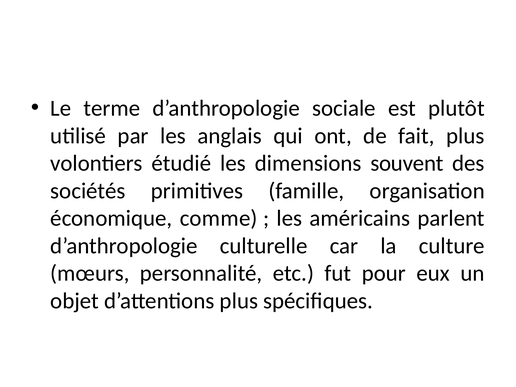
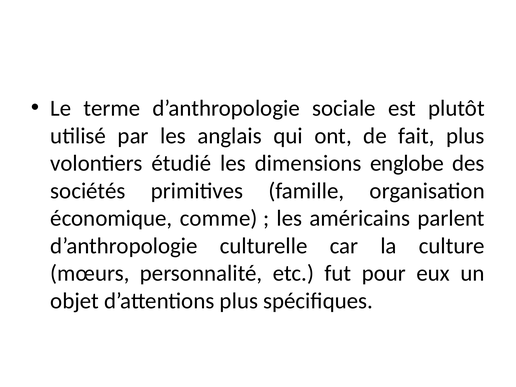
souvent: souvent -> englobe (407, 163)
